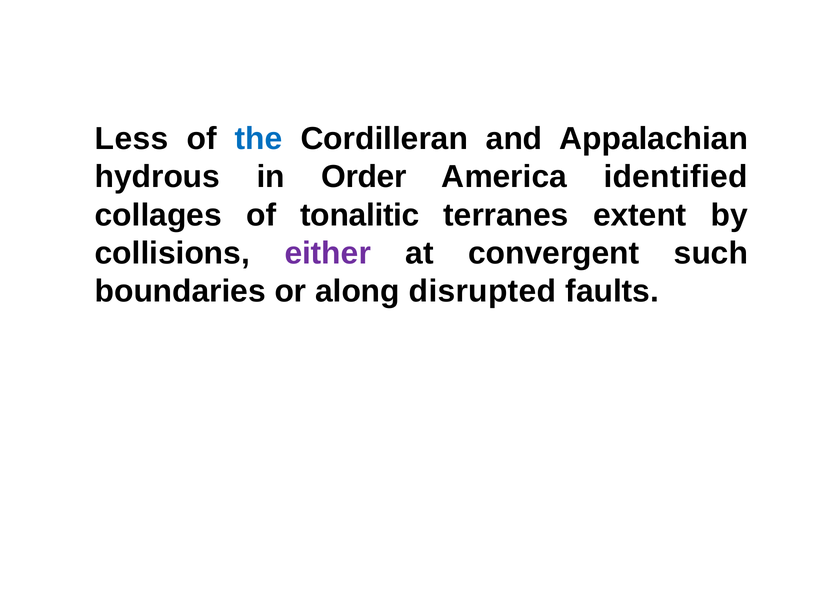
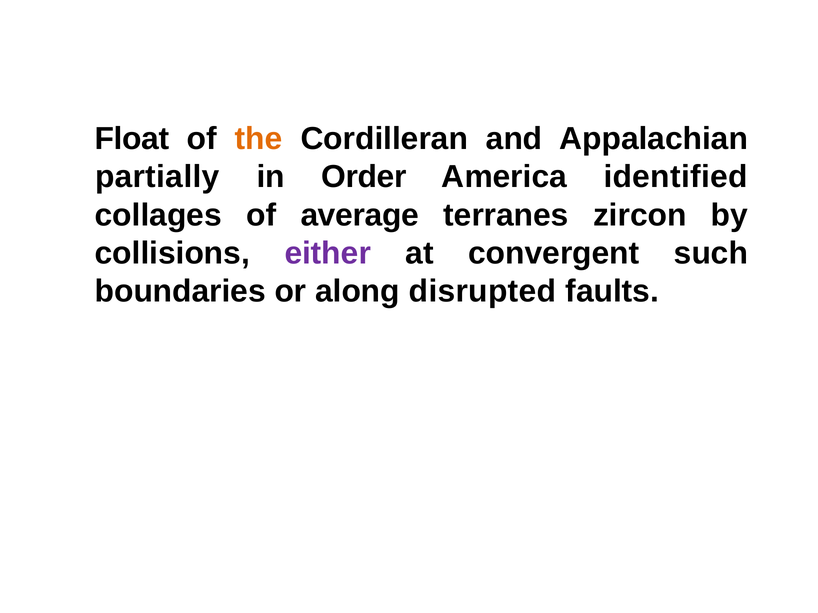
Less: Less -> Float (132, 139)
the colour: blue -> orange (259, 139)
hydrous: hydrous -> partially (157, 177)
tonalitic: tonalitic -> average (360, 215)
extent: extent -> zircon (640, 215)
